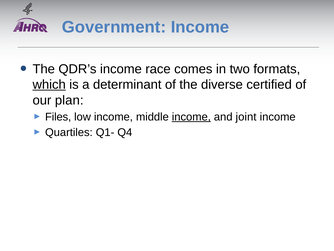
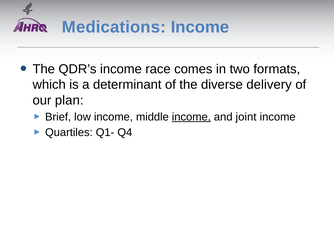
Government: Government -> Medications (114, 27)
which underline: present -> none (49, 84)
certified: certified -> delivery (269, 84)
Files: Files -> Brief (58, 117)
